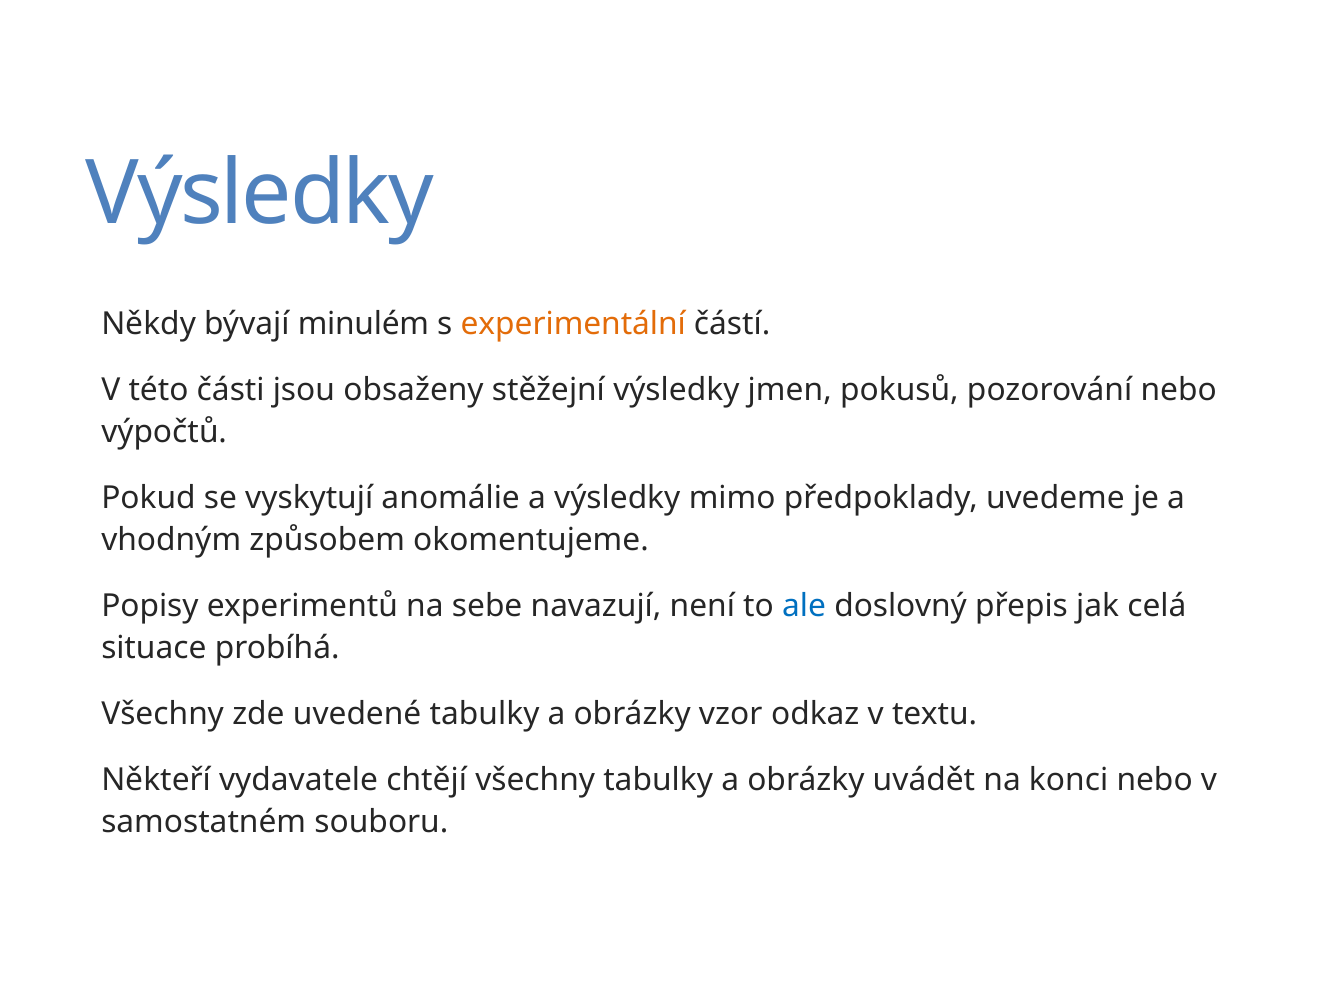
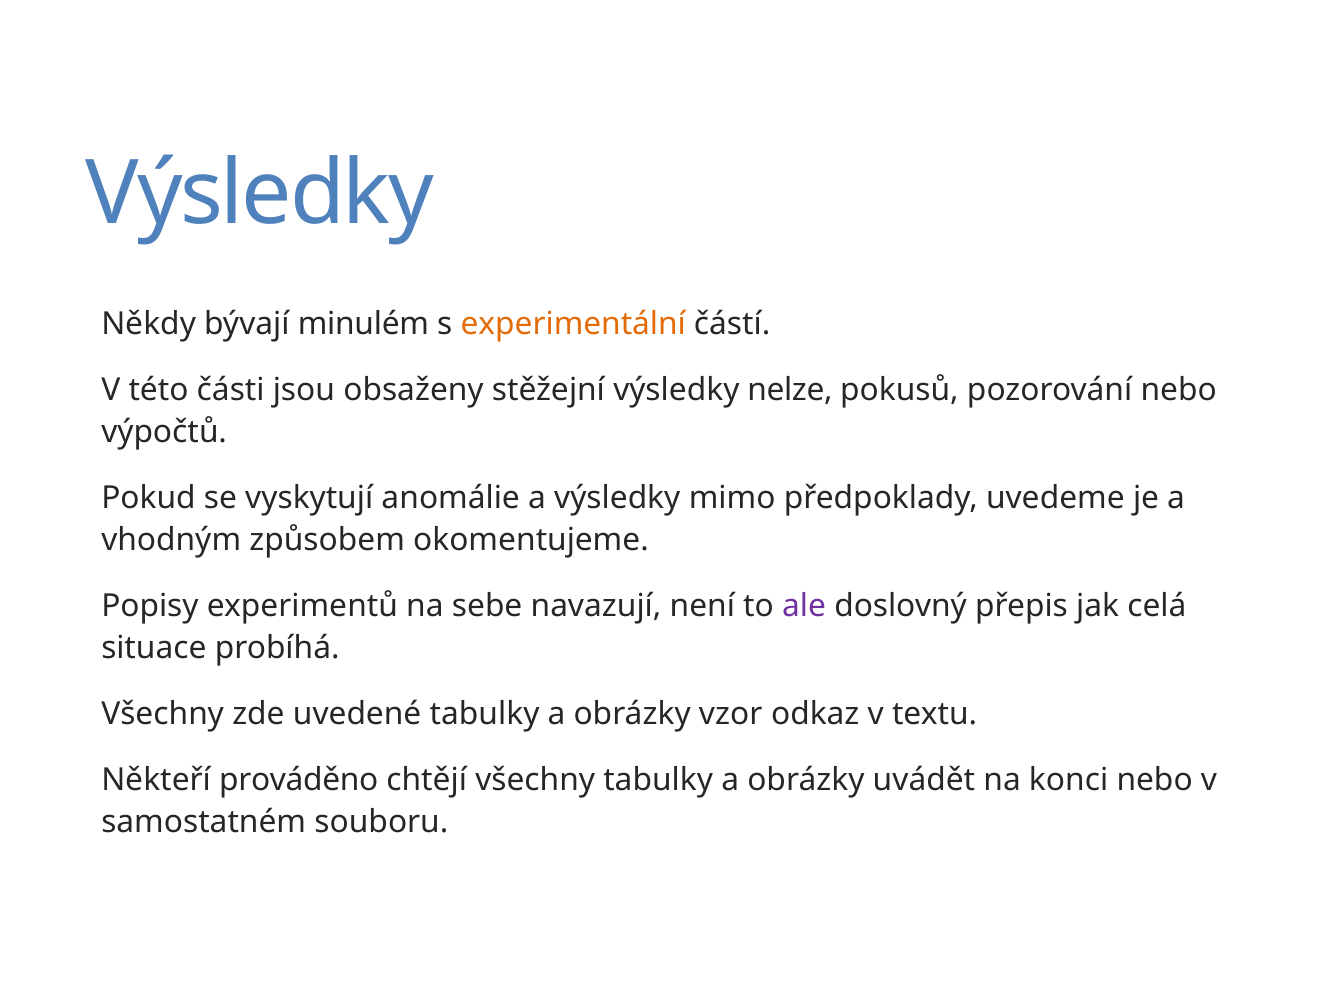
jmen: jmen -> nelze (790, 390)
ale colour: blue -> purple (804, 606)
vydavatele: vydavatele -> prováděno (299, 780)
